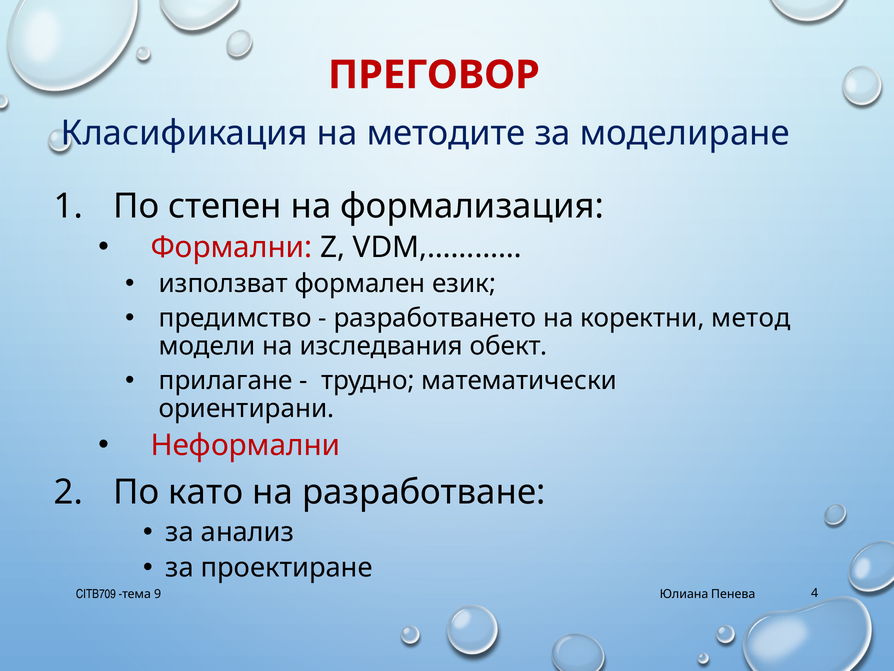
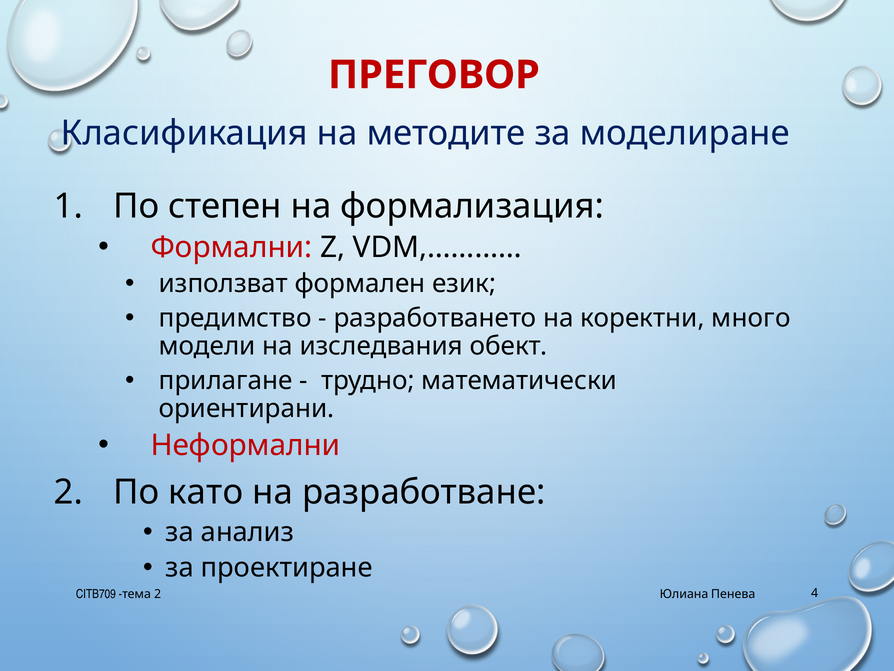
метод: метод -> много (751, 318)
тема 9: 9 -> 2 (158, 594)
